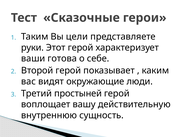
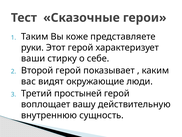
цели: цели -> коже (77, 36)
готова: готова -> стирку (62, 58)
